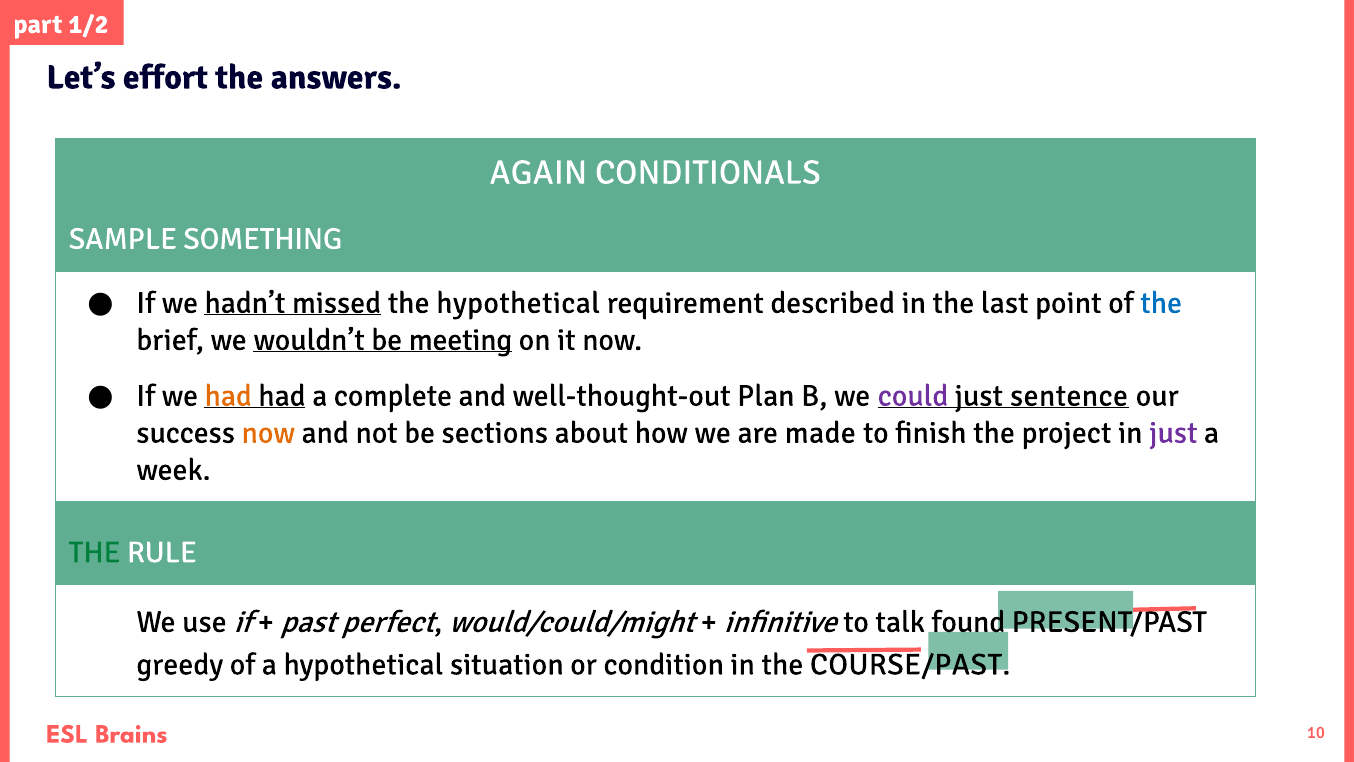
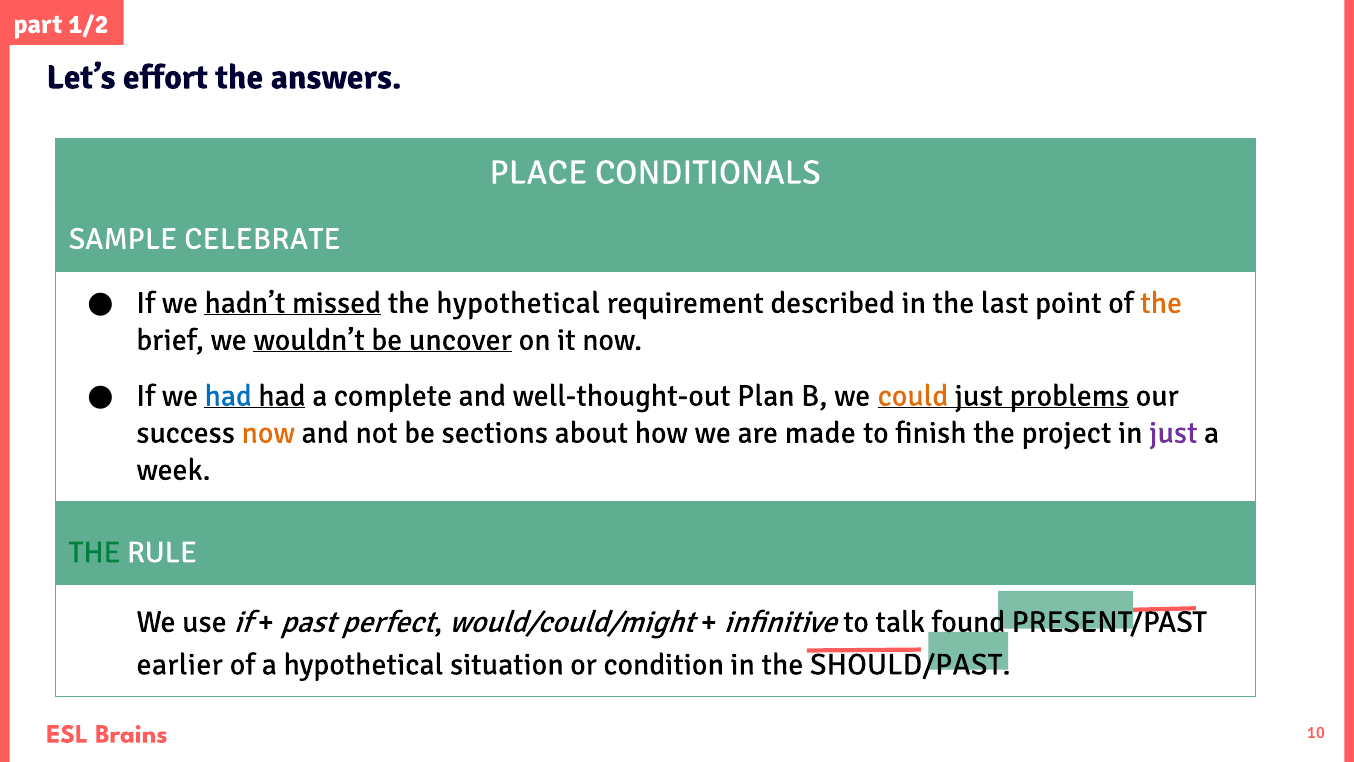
AGAIN: AGAIN -> PLACE (538, 172)
SOMETHING: SOMETHING -> CELEBRATE (262, 239)
the colour: blue -> orange (1161, 303)
meeting: meeting -> uncover (460, 340)
had colour: orange -> blue (228, 396)
could colour: purple -> orange (913, 396)
sentence: sentence -> problems (1069, 396)
greedy: greedy -> earlier (180, 664)
COURSE/PAST: COURSE/PAST -> SHOULD/PAST (910, 664)
